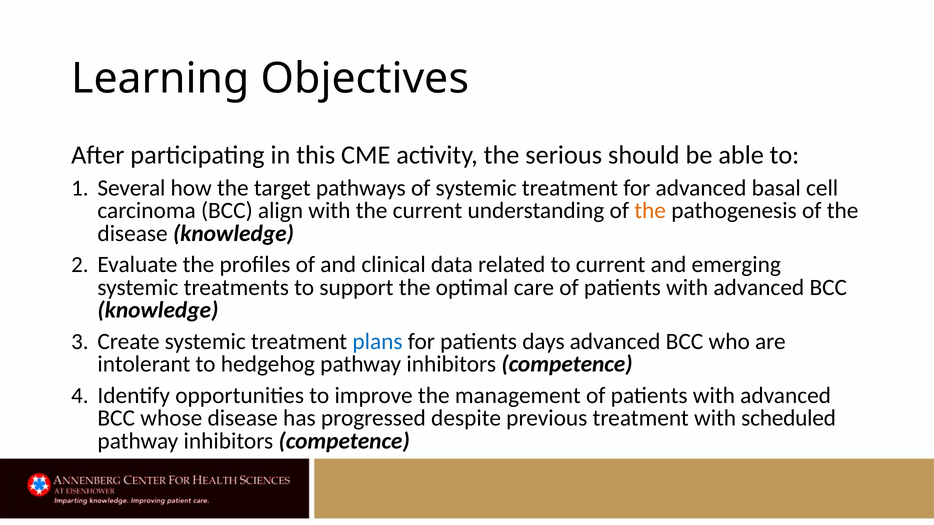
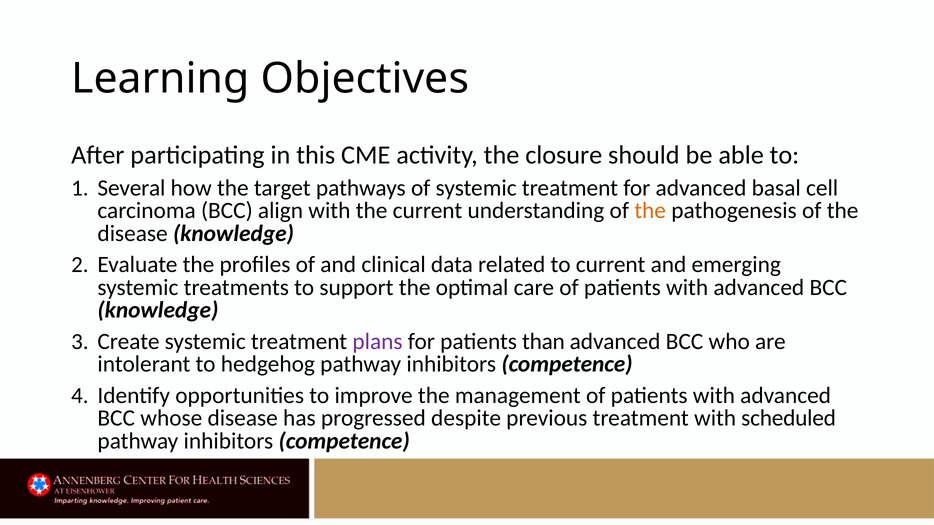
serious: serious -> closure (564, 155)
plans colour: blue -> purple (378, 342)
days: days -> than (543, 342)
